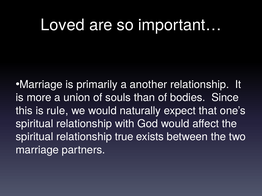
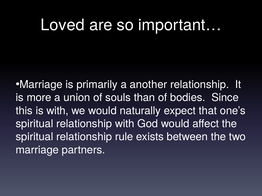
is rule: rule -> with (58, 111)
true: true -> rule (124, 137)
